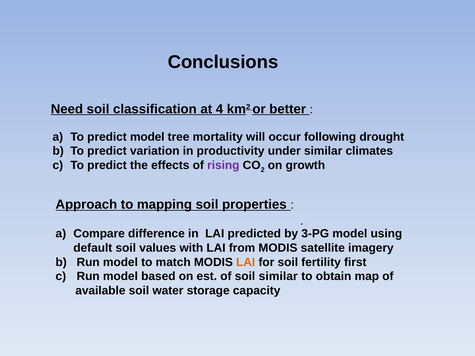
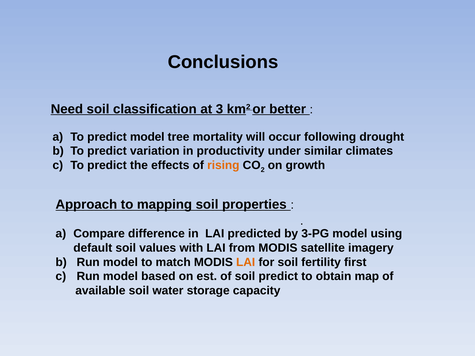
4: 4 -> 3 (220, 109)
rising colour: purple -> orange (223, 165)
soil similar: similar -> predict (278, 277)
